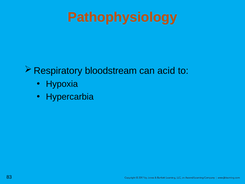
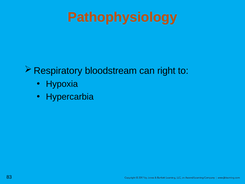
acid: acid -> right (166, 71)
